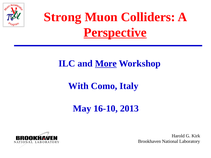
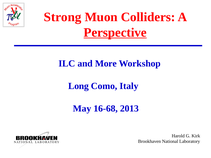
More underline: present -> none (106, 64)
With: With -> Long (78, 86)
16-10: 16-10 -> 16-68 (106, 109)
